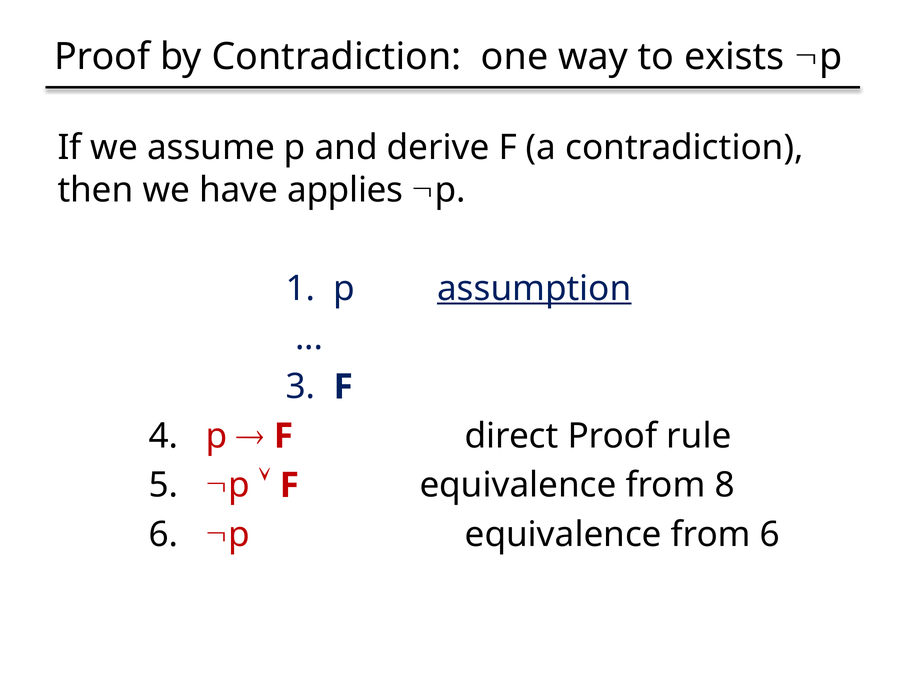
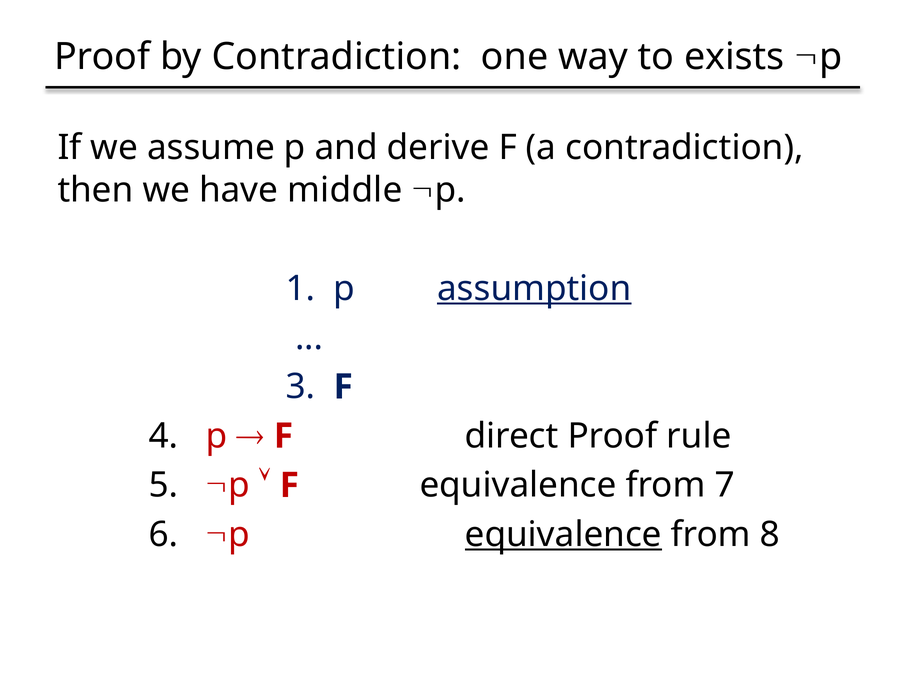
applies: applies -> middle (345, 190)
8: 8 -> 7 (725, 485)
equivalence underline: none -> present (563, 534)
from 6: 6 -> 8 (770, 534)
